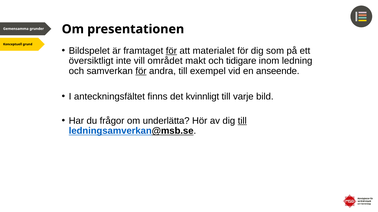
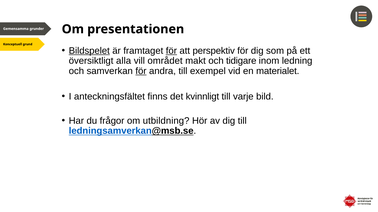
Bildspelet underline: none -> present (89, 51)
materialet: materialet -> perspektiv (214, 51)
inte: inte -> alla (124, 61)
anseende: anseende -> materialet (278, 71)
underlätta: underlätta -> utbildning (166, 121)
till underline: present -> none (242, 121)
